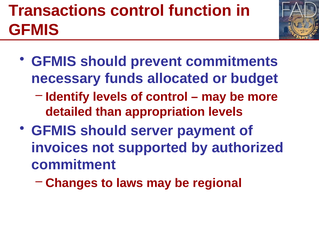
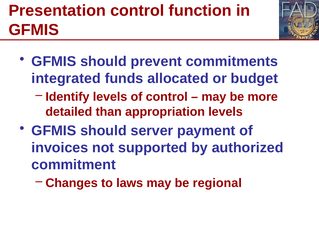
Transactions: Transactions -> Presentation (57, 11)
necessary: necessary -> integrated (66, 79)
